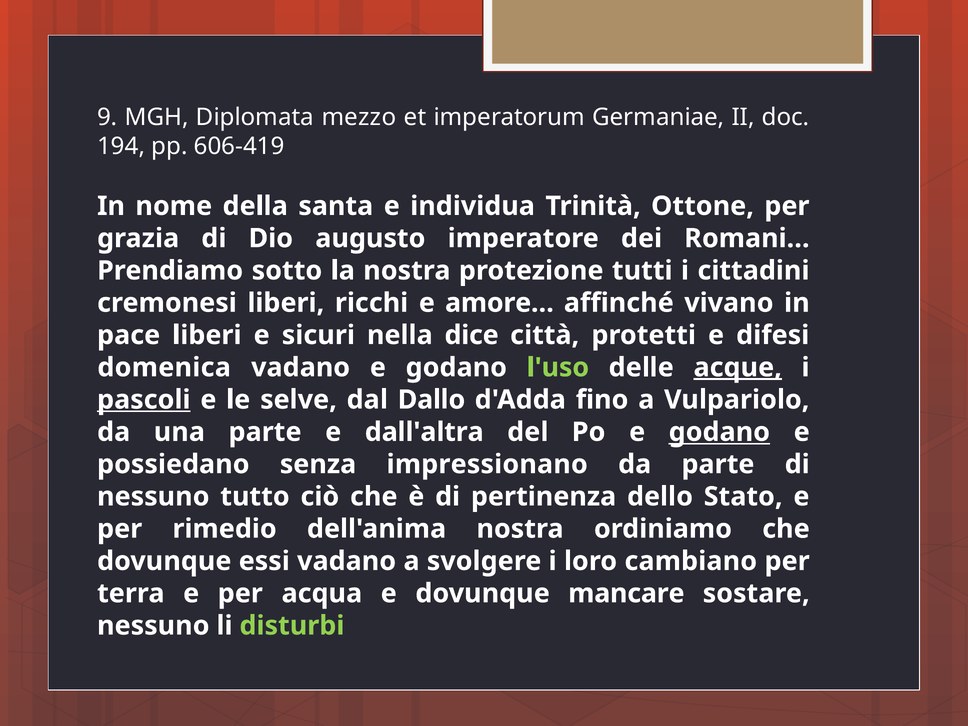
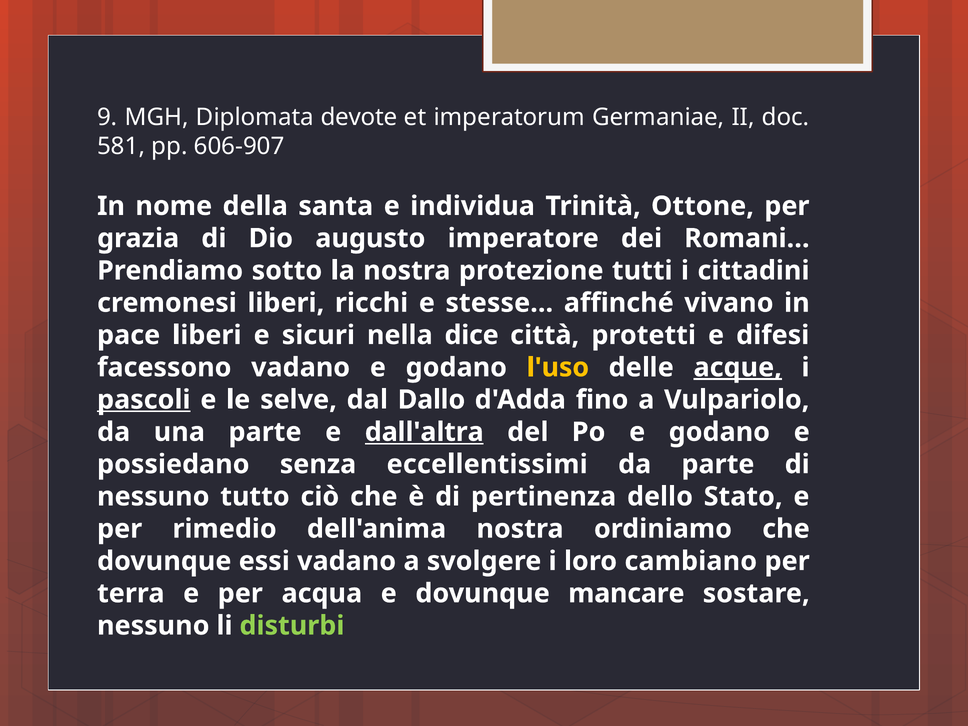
mezzo: mezzo -> devote (359, 117)
194: 194 -> 581 (121, 146)
606-419: 606-419 -> 606-907 (239, 146)
amore…: amore… -> stesse… (499, 303)
domenica: domenica -> facessono (164, 367)
l'uso colour: light green -> yellow (558, 367)
dall'altra underline: none -> present (424, 432)
godano underline: present -> none (719, 432)
impressionano: impressionano -> eccellentissimi (487, 464)
